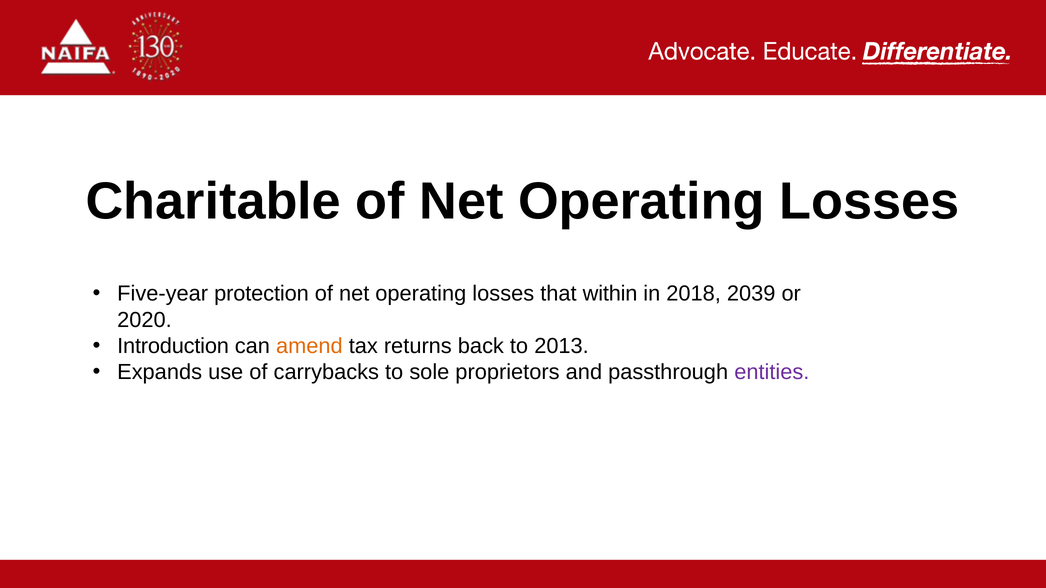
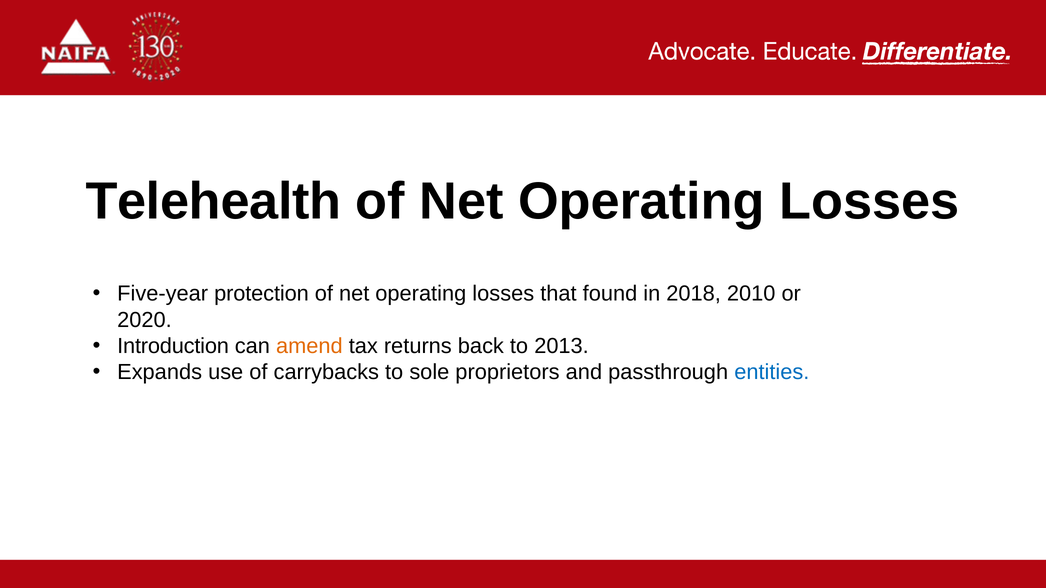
Charitable: Charitable -> Telehealth (213, 202)
within: within -> found (610, 294)
2039: 2039 -> 2010 (751, 294)
entities colour: purple -> blue (772, 372)
